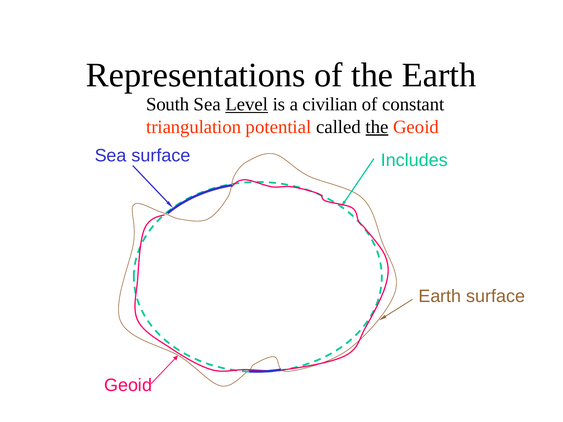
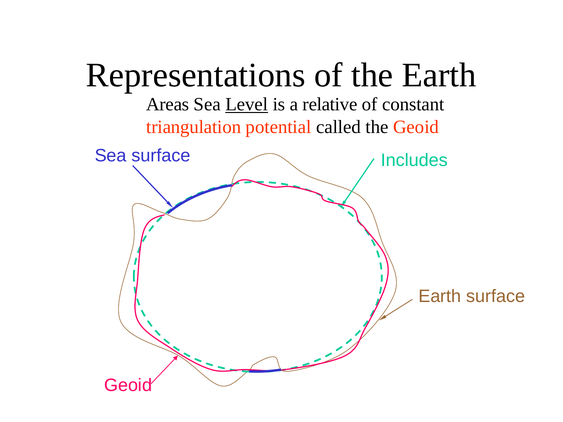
South: South -> Areas (168, 104)
civilian: civilian -> relative (330, 104)
the underline: present -> none (377, 127)
